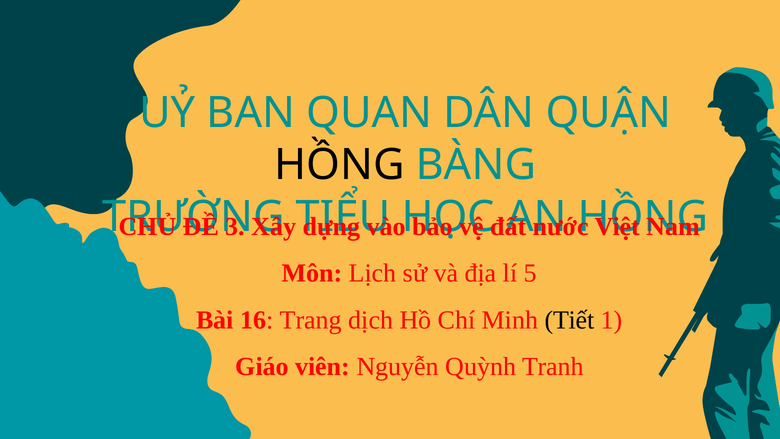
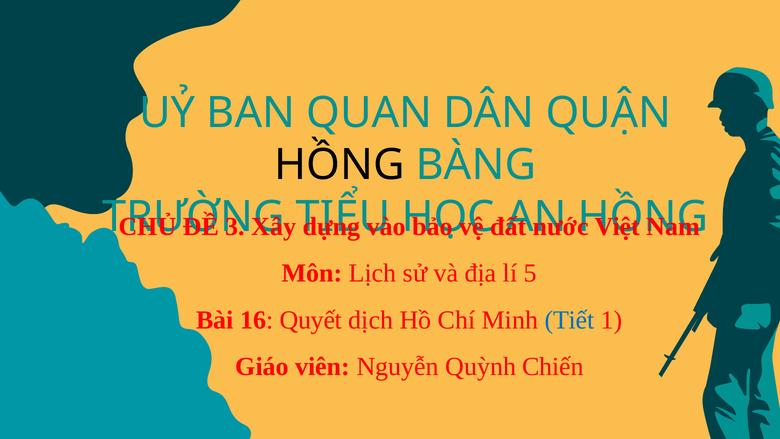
Trang: Trang -> Quyết (311, 320)
Tiết colour: black -> blue (570, 320)
Tranh: Tranh -> Chiến (553, 367)
